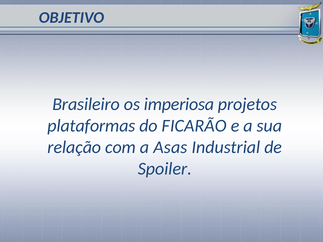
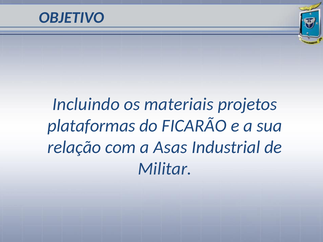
Brasileiro: Brasileiro -> Incluindo (86, 104)
imperiosa: imperiosa -> materiais (179, 104)
Spoiler: Spoiler -> Militar (165, 169)
